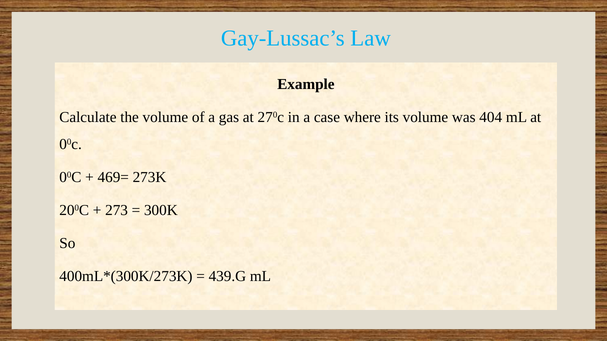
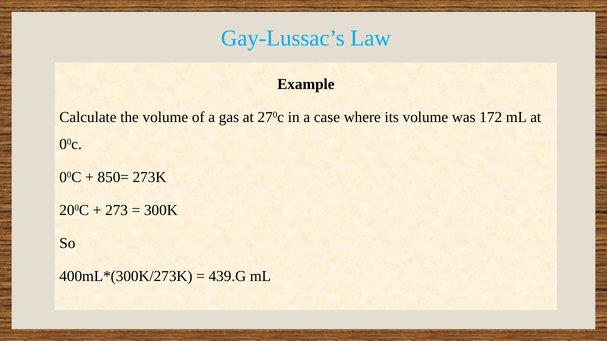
404: 404 -> 172 (491, 117)
469=: 469= -> 850= (113, 178)
